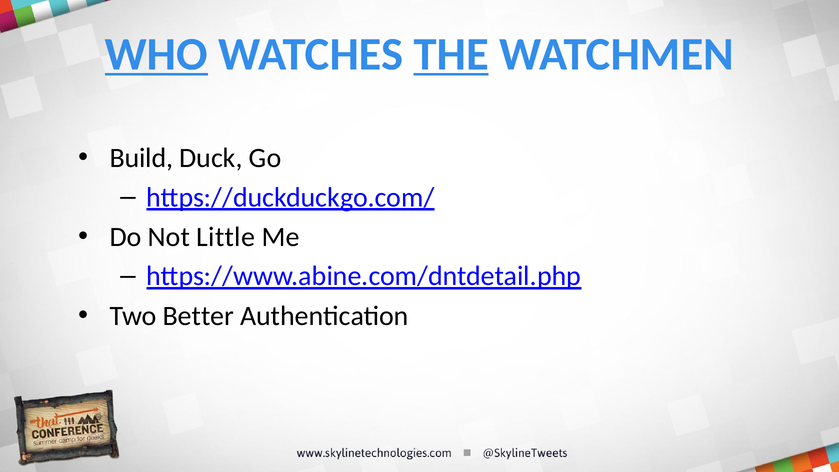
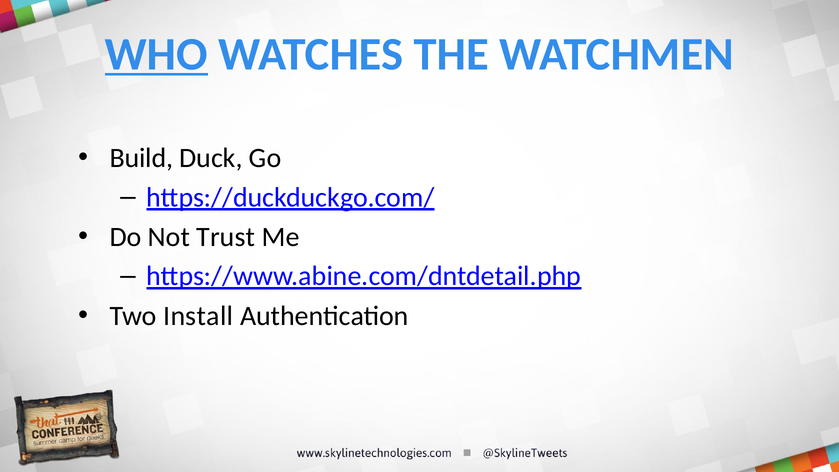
THE underline: present -> none (451, 54)
Little: Little -> Trust (226, 237)
Better: Better -> Install (198, 316)
